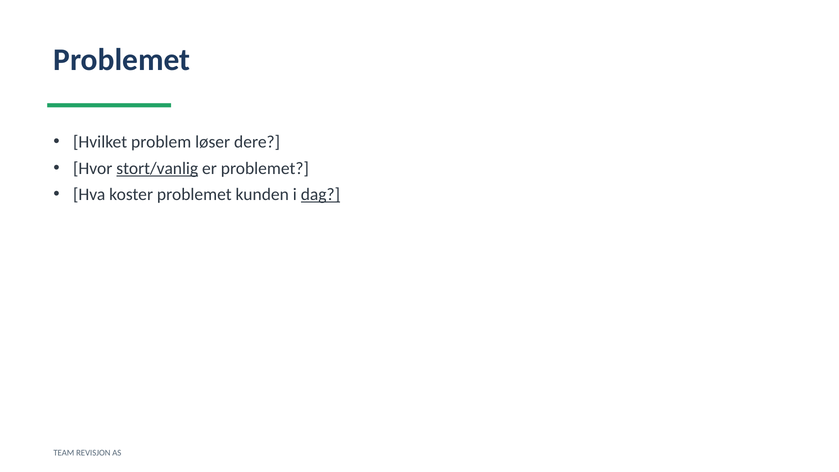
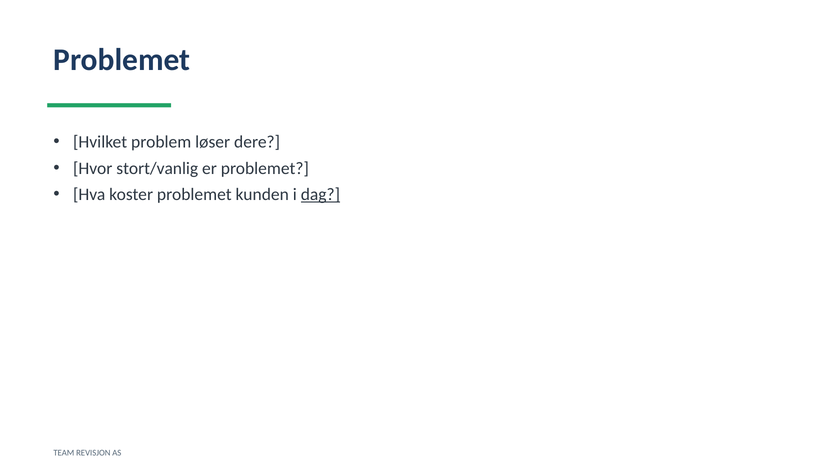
stort/vanlig underline: present -> none (157, 168)
